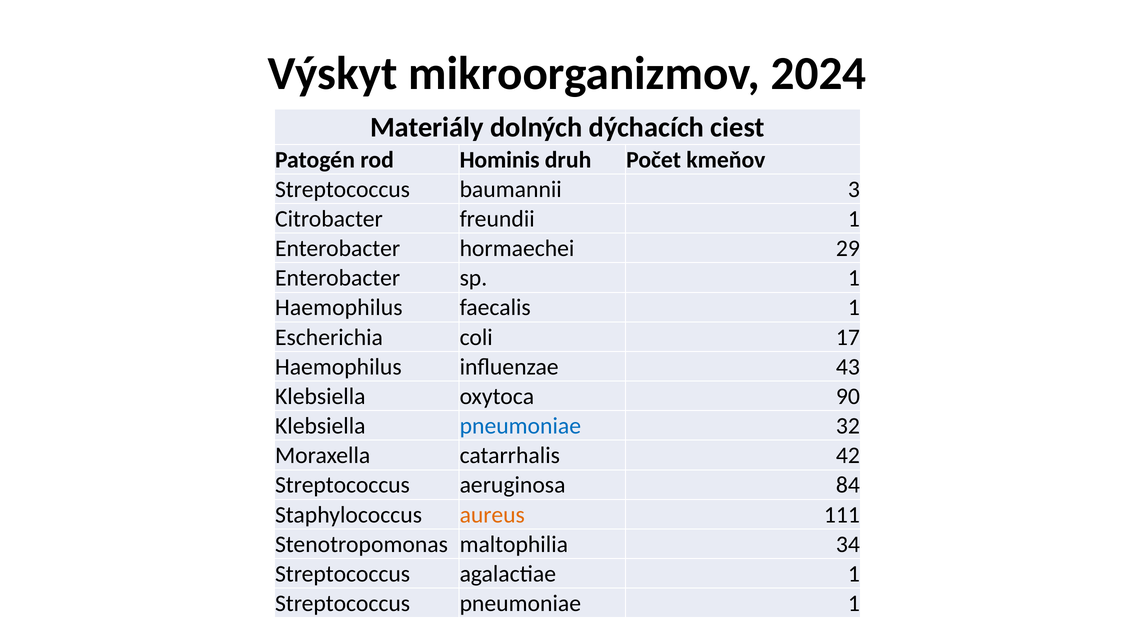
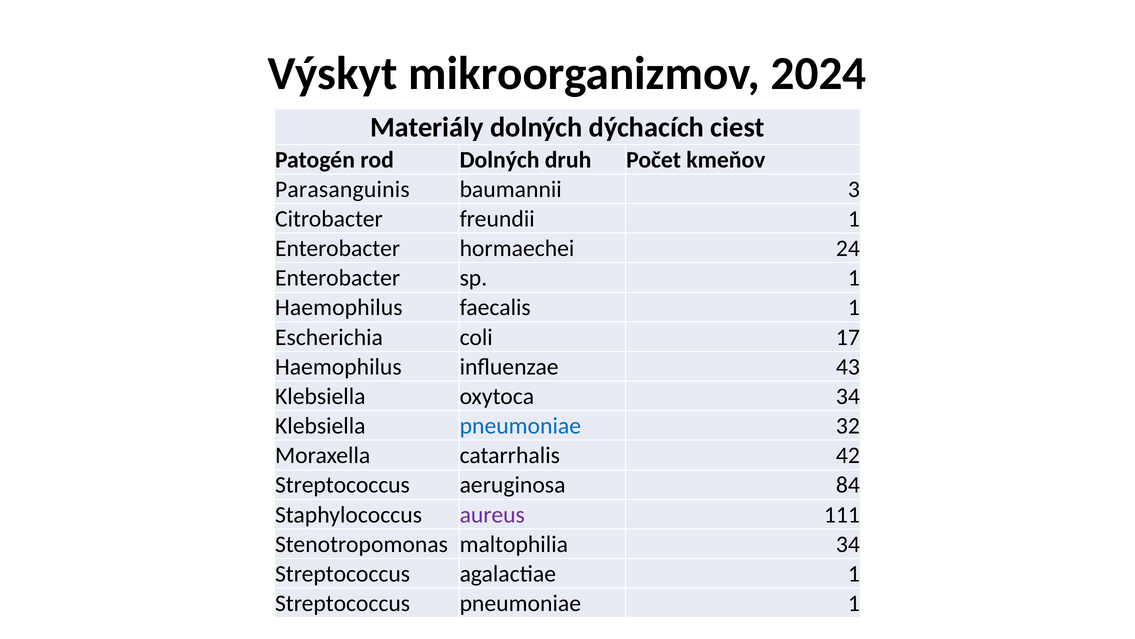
rod Hominis: Hominis -> Dolných (500, 160)
Streptococcus: Streptococcus -> Parasanguinis (342, 189)
29: 29 -> 24 (848, 248)
oxytoca 90: 90 -> 34 (848, 396)
aureus colour: orange -> purple (492, 514)
